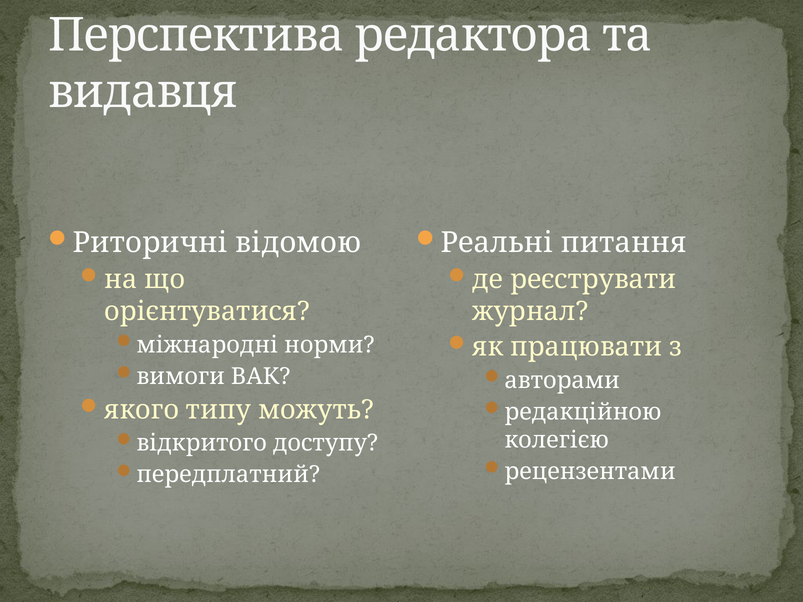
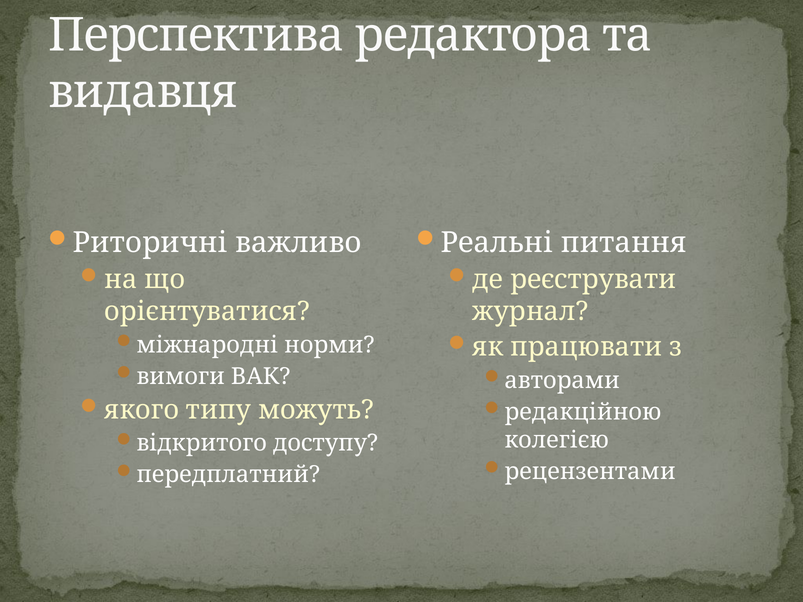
відомою: відомою -> важливо (298, 243)
